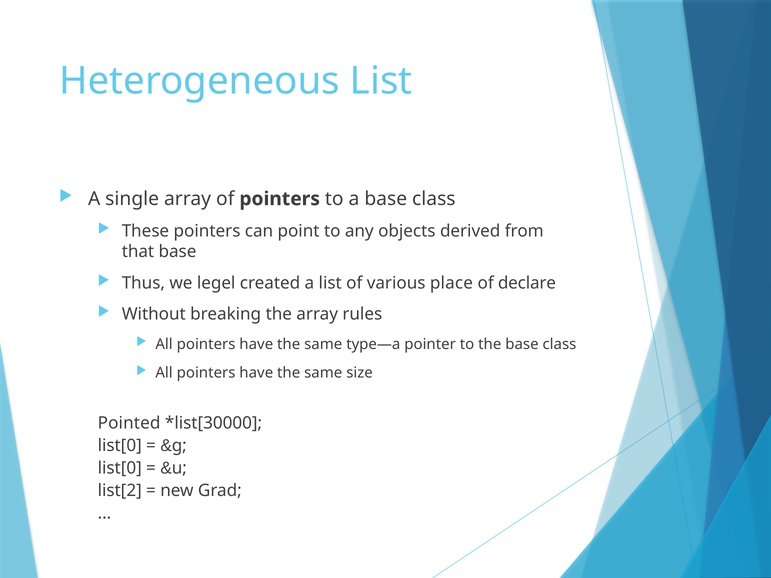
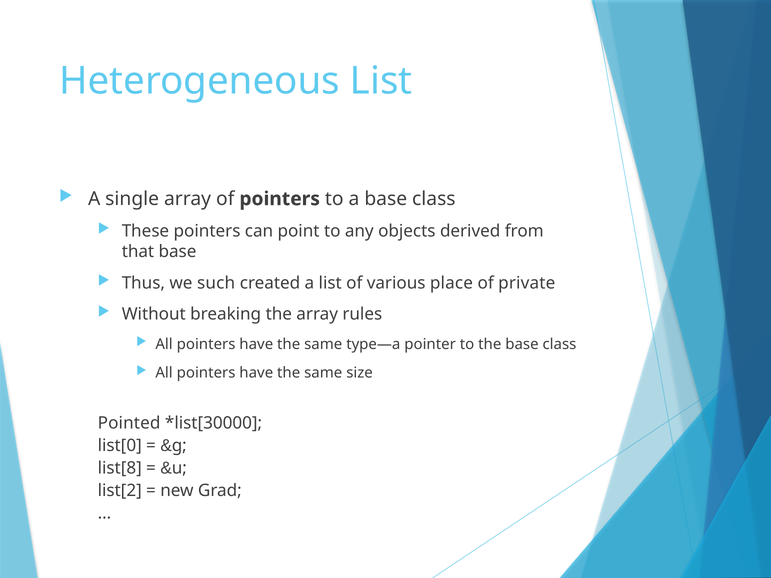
legel: legel -> such (216, 283)
declare: declare -> private (527, 283)
list[0: list[0 -> list[8 (120, 468)
